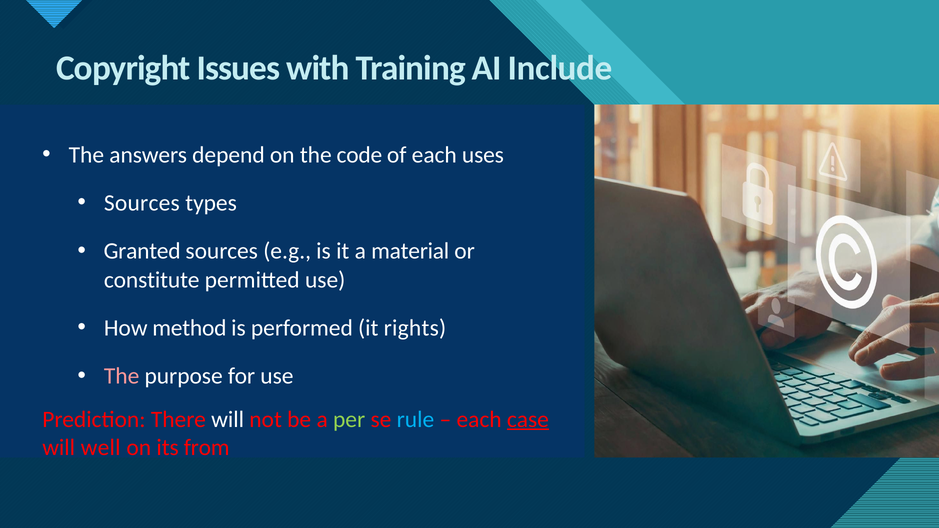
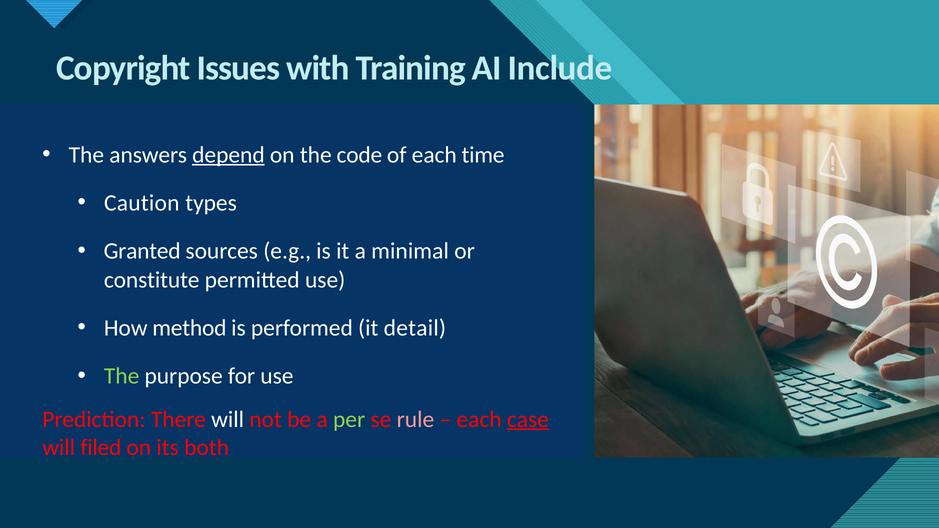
depend underline: none -> present (228, 155)
uses: uses -> time (483, 155)
Sources: Sources -> Caution (142, 203)
material: material -> minimal (410, 251)
rights: rights -> detail (415, 328)
The colour: pink -> light green (122, 376)
rule colour: light blue -> pink (415, 419)
well: well -> filed (101, 448)
from: from -> both (207, 448)
